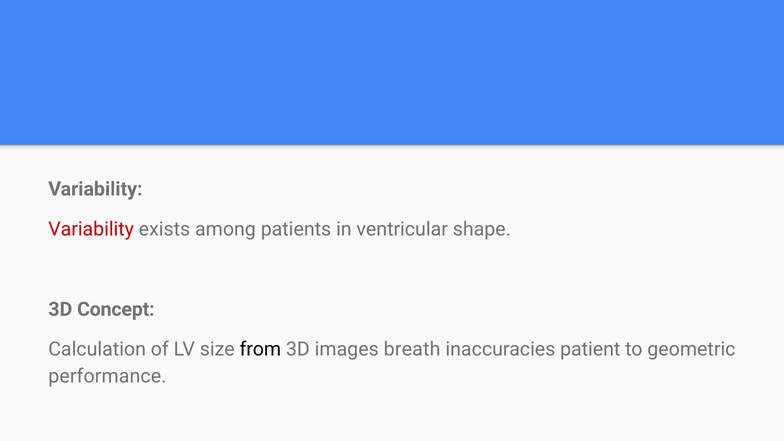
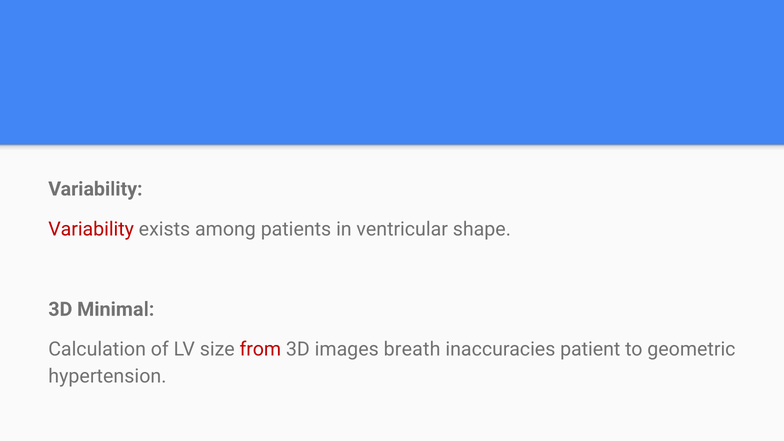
Concept: Concept -> Minimal (116, 309)
from colour: black -> red (260, 349)
performance: performance -> hypertension (107, 376)
